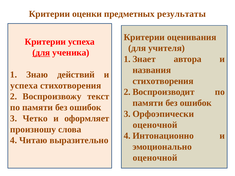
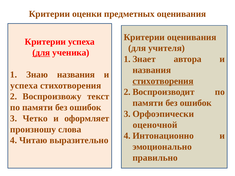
предметных результаты: результаты -> оценивания (182, 14)
Знаю действий: действий -> названия (76, 75)
стихотворения underline: none -> present (163, 81)
оценочной: оценочной -> правильно (155, 158)
